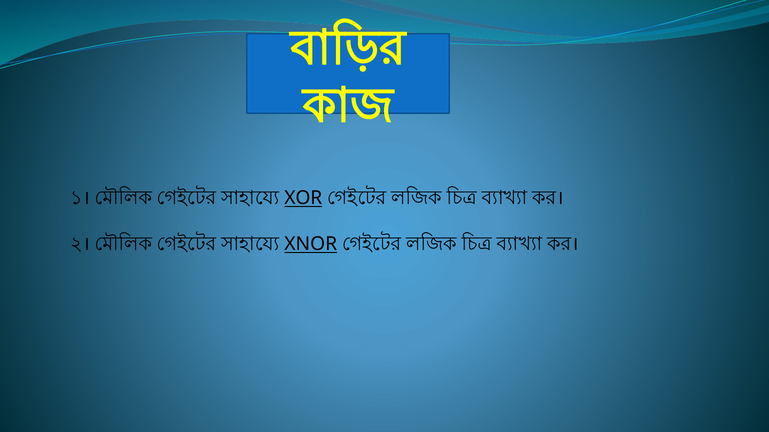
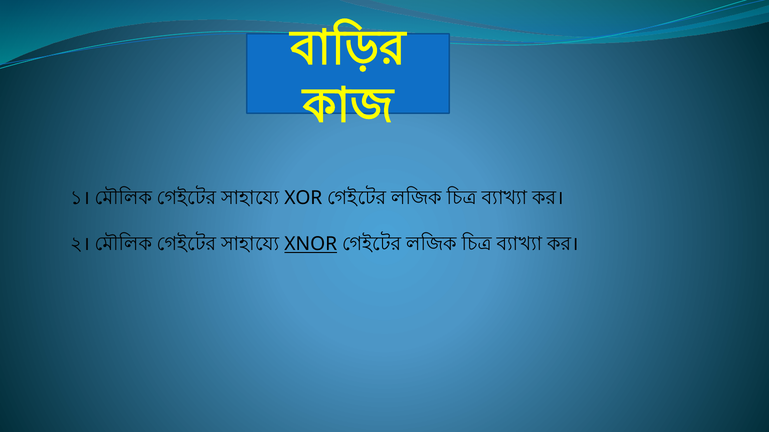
XOR underline: present -> none (303, 198)
